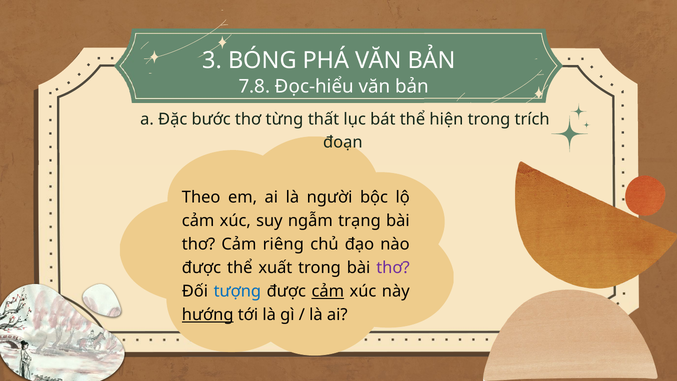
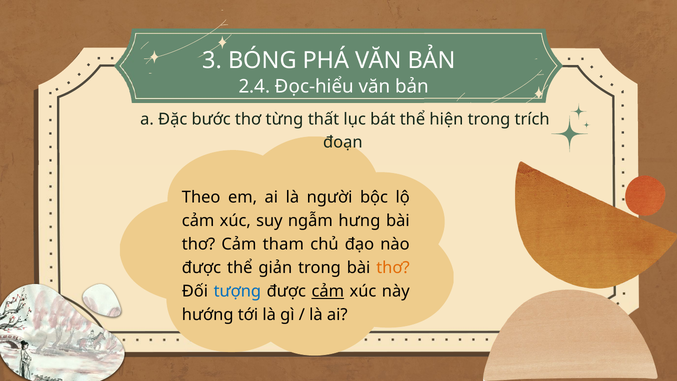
7.8: 7.8 -> 2.4 (254, 87)
trạng: trạng -> hưng (359, 221)
riêng: riêng -> tham (283, 244)
xuất: xuất -> giản (275, 268)
thơ colour: purple -> orange (393, 268)
hướng underline: present -> none (208, 315)
